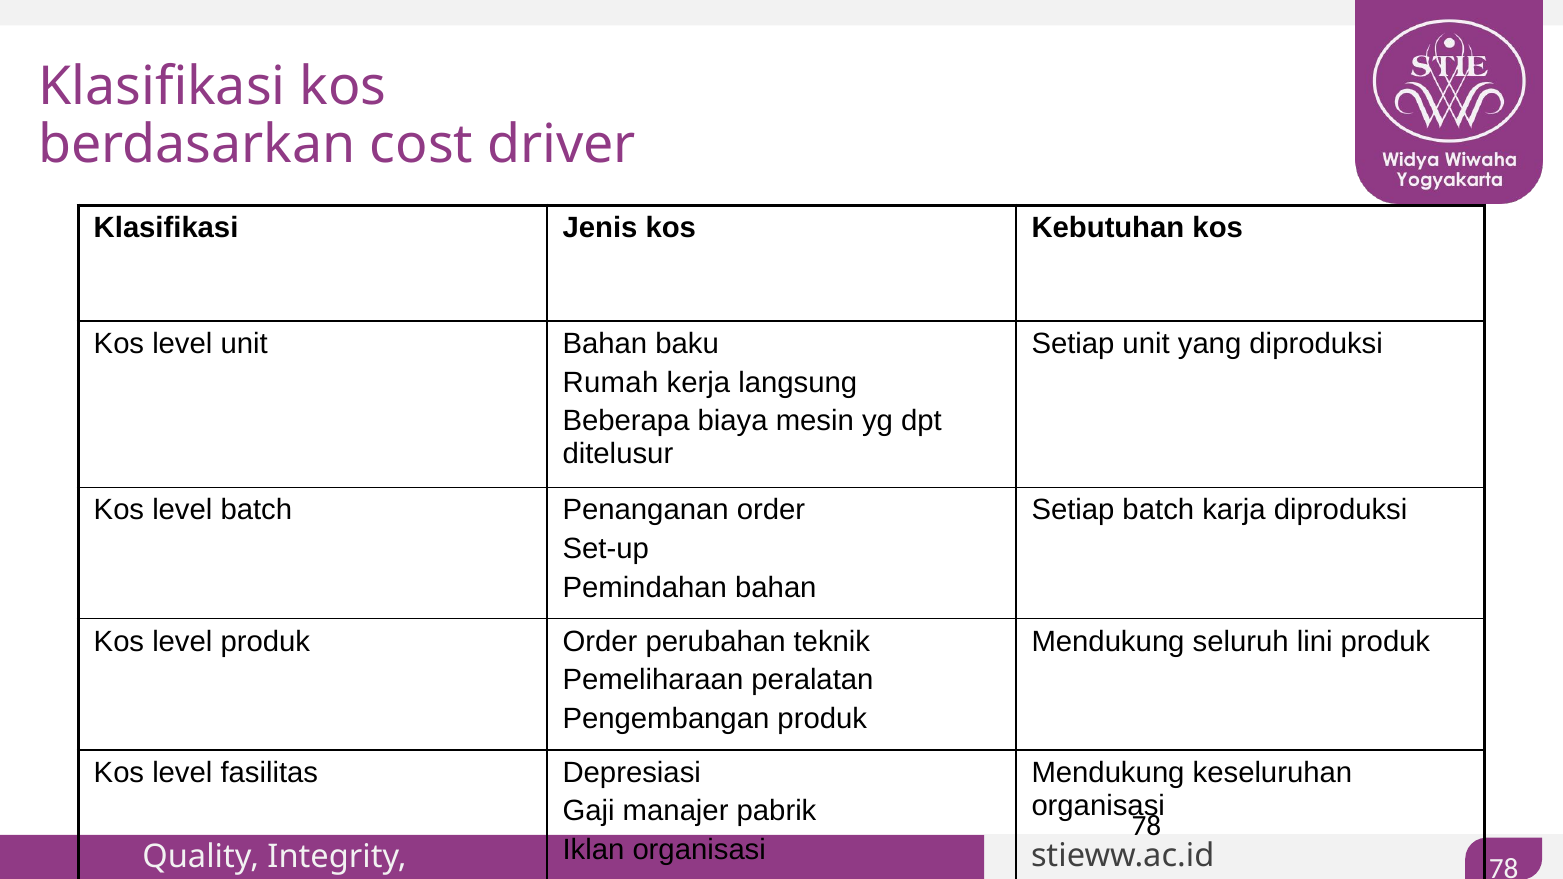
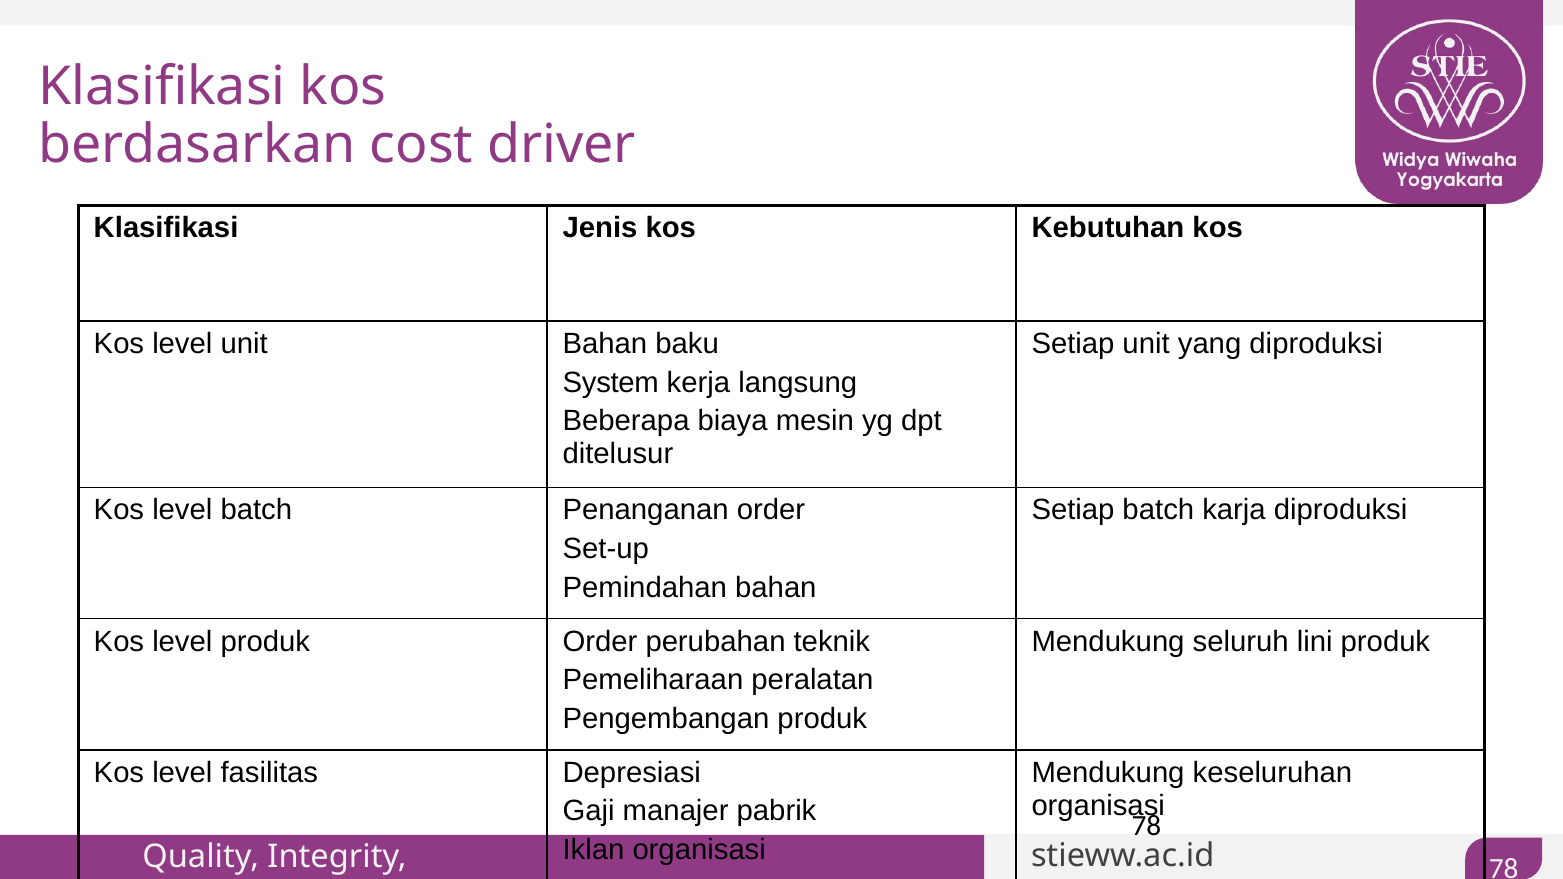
Rumah: Rumah -> System (611, 383)
